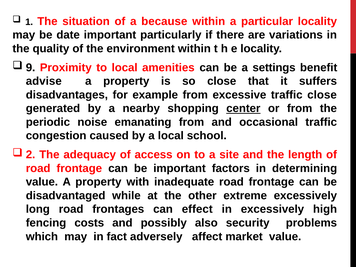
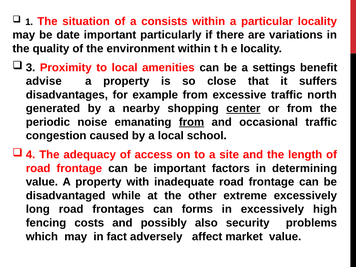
because: because -> consists (164, 21)
9: 9 -> 3 (31, 68)
traffic close: close -> north (322, 95)
from underline: none -> present (192, 122)
2: 2 -> 4 (31, 155)
effect: effect -> forms (197, 209)
